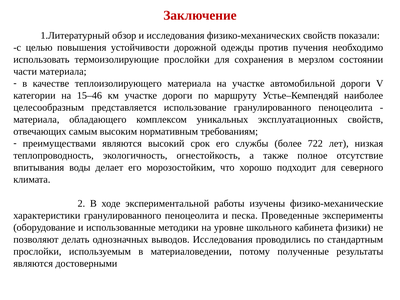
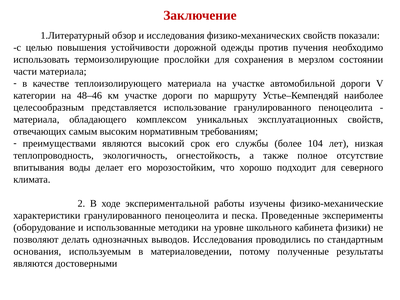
15–46: 15–46 -> 48–46 (89, 96)
722: 722 -> 104 (315, 144)
прослойки: прослойки -> основания (37, 252)
